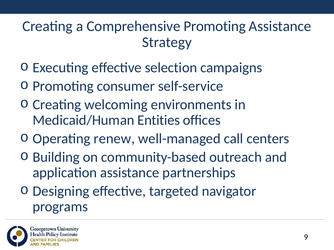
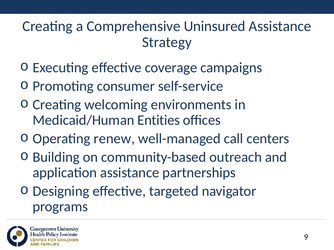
Comprehensive Promoting: Promoting -> Uninsured (215, 26)
selection: selection -> coverage (171, 68)
